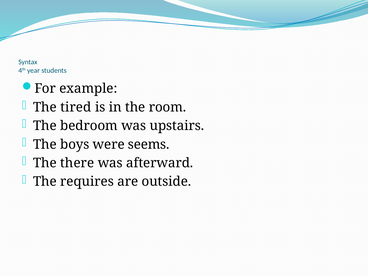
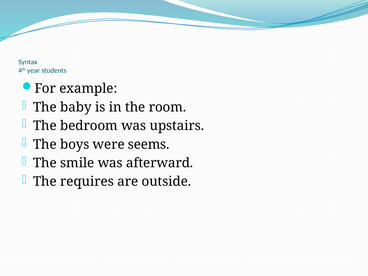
tired: tired -> baby (76, 107)
there: there -> smile (77, 163)
